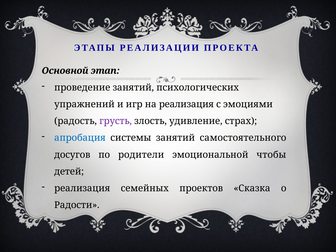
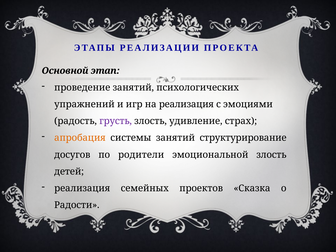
апробация colour: blue -> orange (80, 138)
самостоятельного: самостоятельного -> структурирование (243, 138)
эмоциональной чтобы: чтобы -> злость (271, 155)
